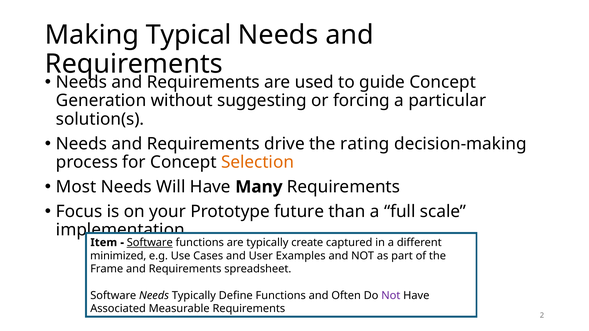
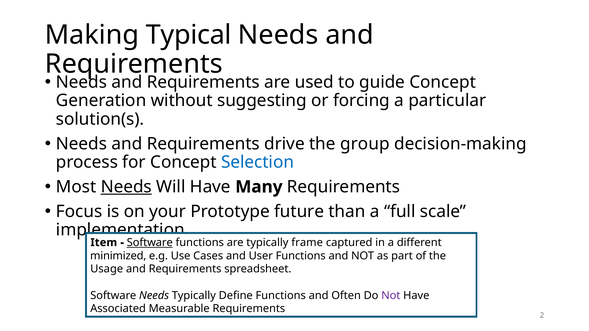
rating: rating -> group (365, 144)
Selection colour: orange -> blue (258, 162)
Needs underline: none -> present (126, 187)
create: create -> frame (307, 243)
User Examples: Examples -> Functions (301, 256)
Frame: Frame -> Usage (107, 269)
